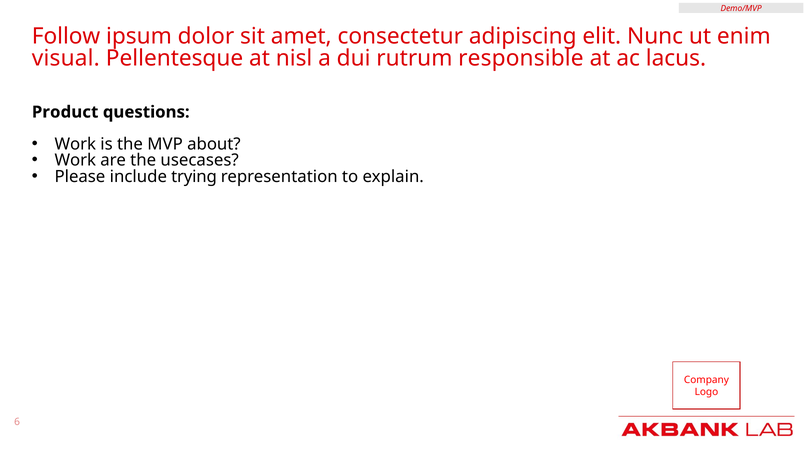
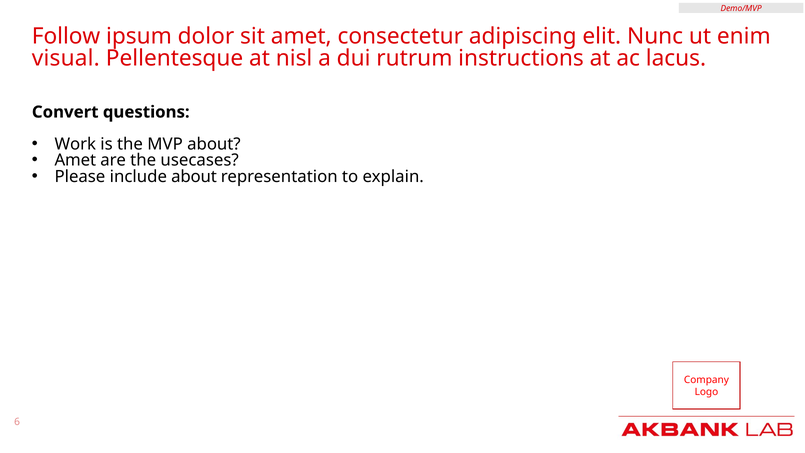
responsible: responsible -> instructions (521, 58)
Product: Product -> Convert (65, 112)
Work: Work -> Amet (75, 160)
include trying: trying -> about (194, 176)
